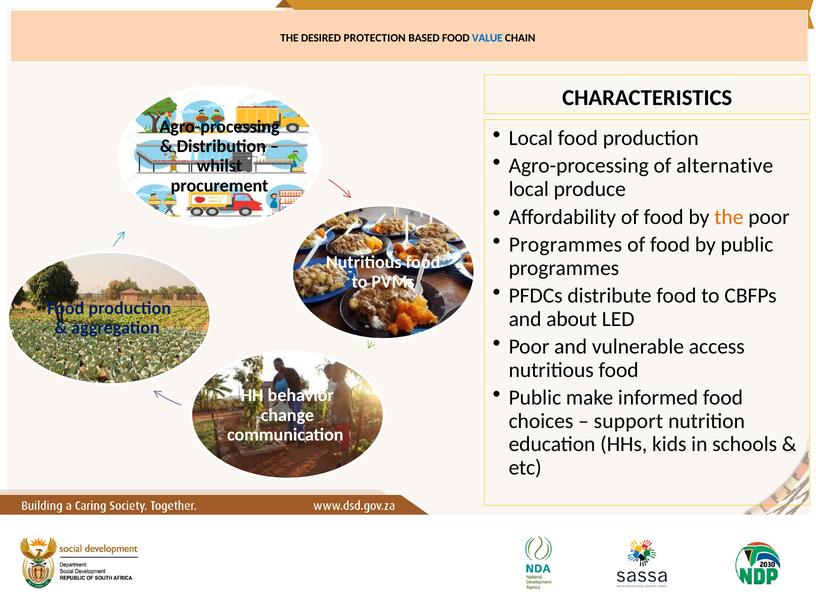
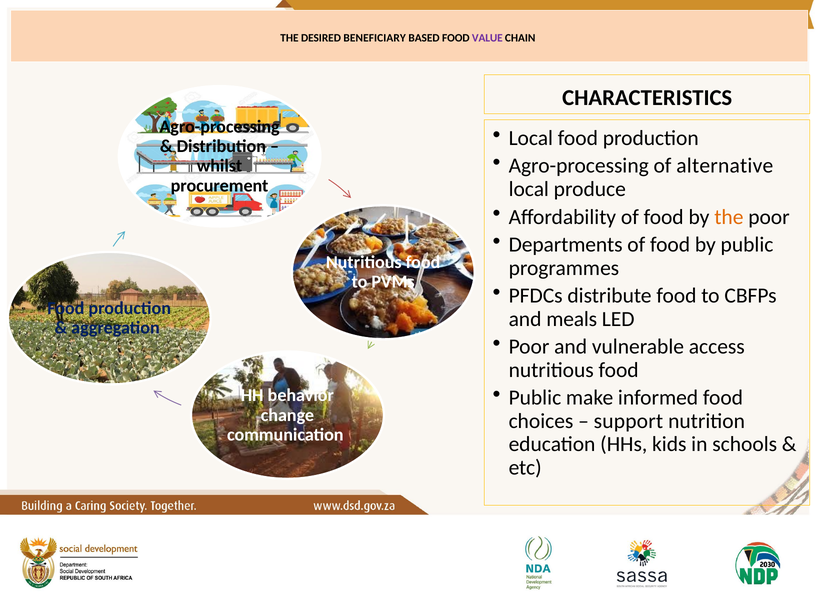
PROTECTION: PROTECTION -> BENEFICIARY (375, 38)
VALUE colour: blue -> purple (487, 38)
Programmes: Programmes -> Departments (566, 245)
about: about -> meals (572, 319)
